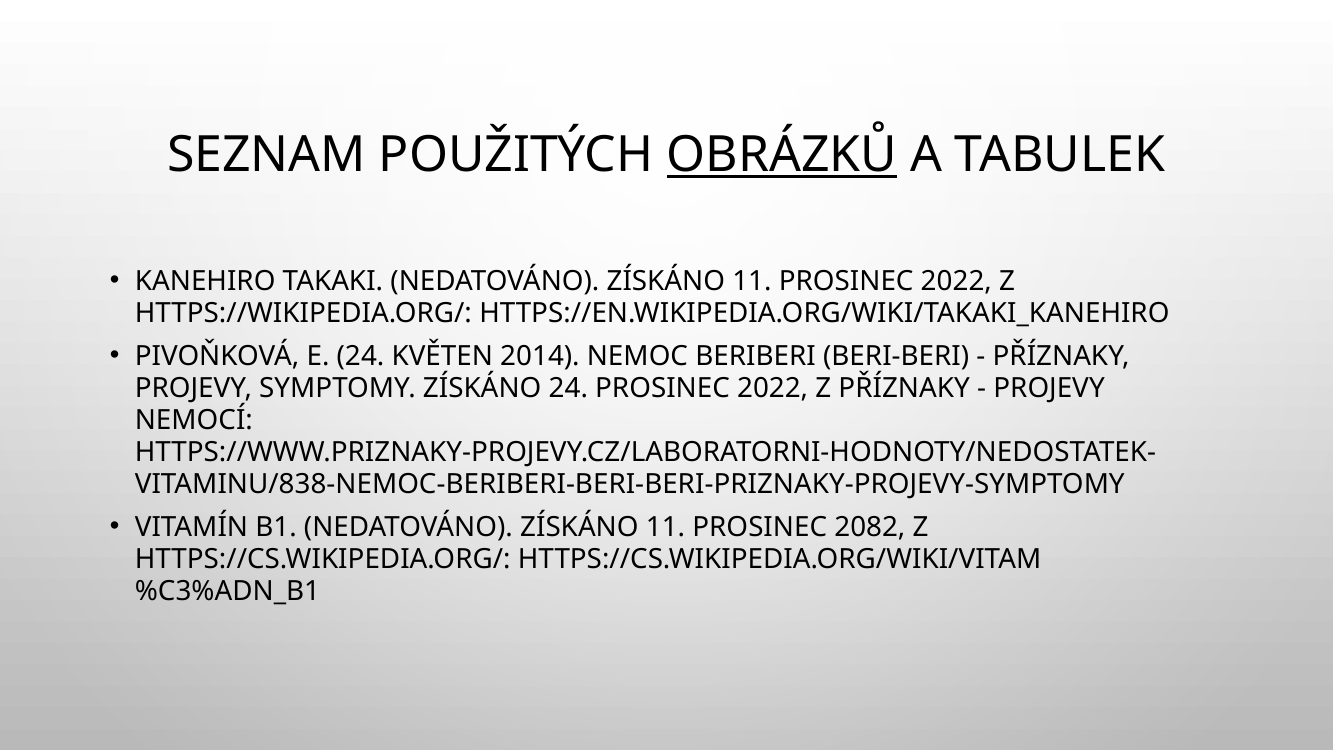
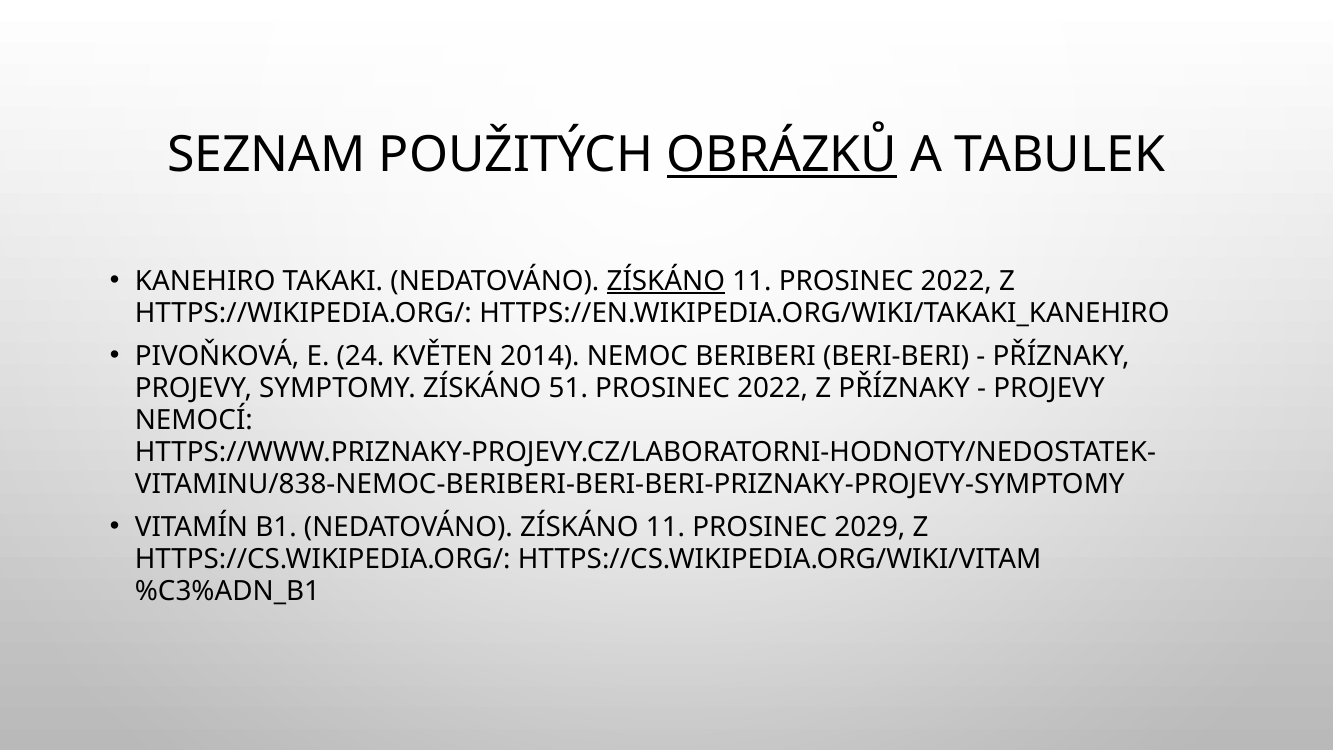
ZÍSKÁNO underline: none -> present (666, 281)
ZÍSKÁNO 24: 24 -> 51 (568, 388)
2082: 2082 -> 2029 (870, 527)
